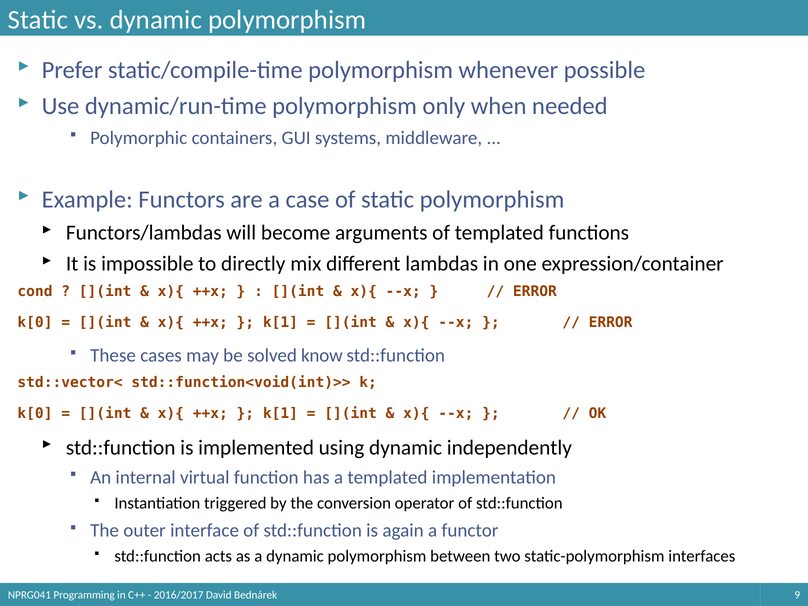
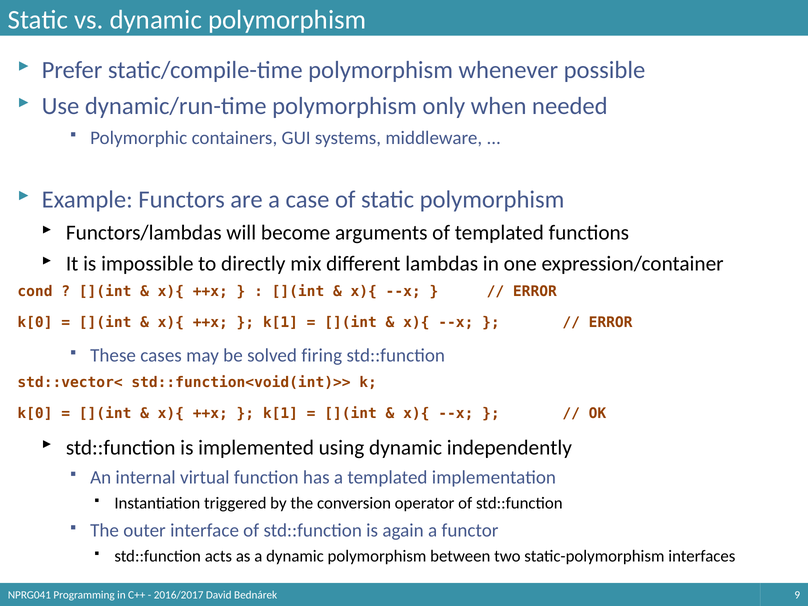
know: know -> firing (322, 356)
